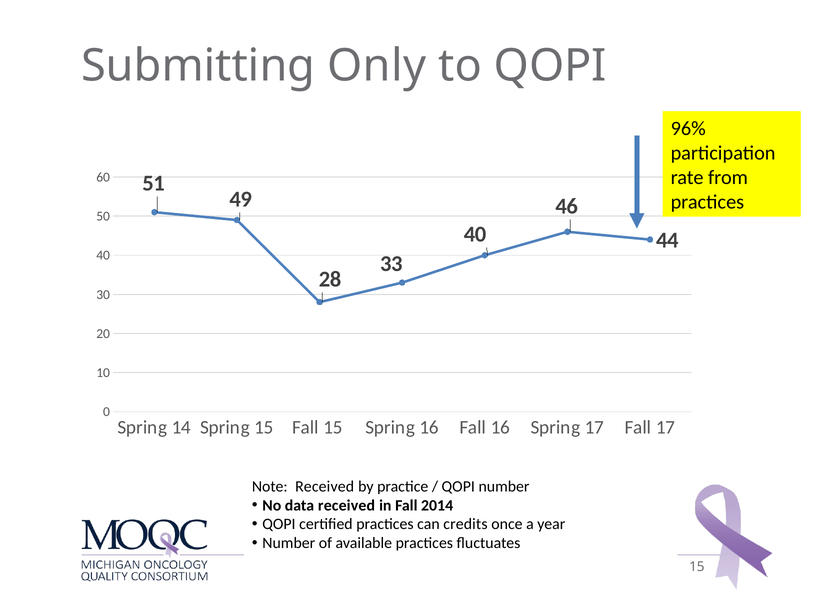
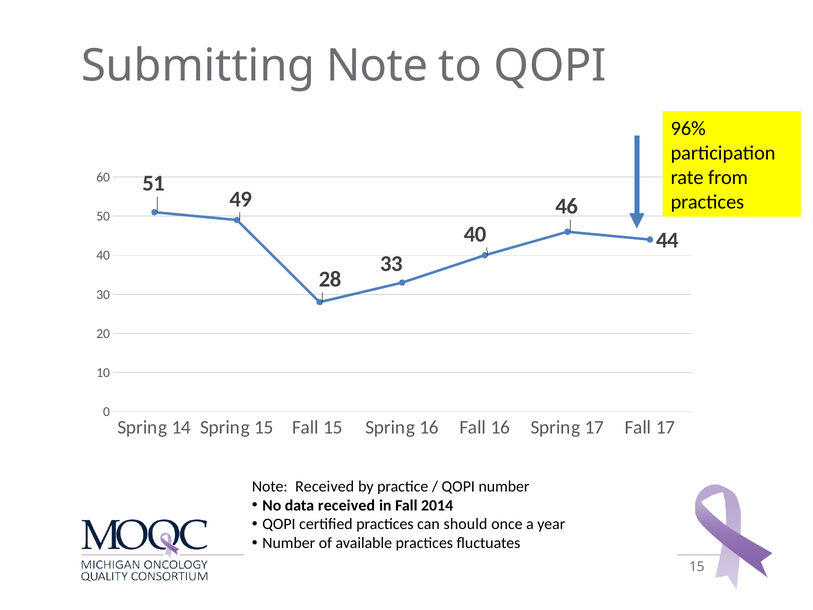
Submitting Only: Only -> Note (377, 66)
credits: credits -> should (465, 524)
